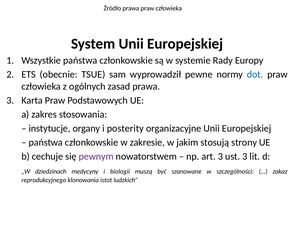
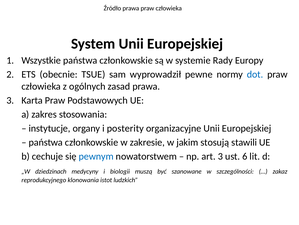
strony: strony -> stawili (244, 142)
pewnym colour: purple -> blue (96, 156)
ust 3: 3 -> 6 (245, 156)
